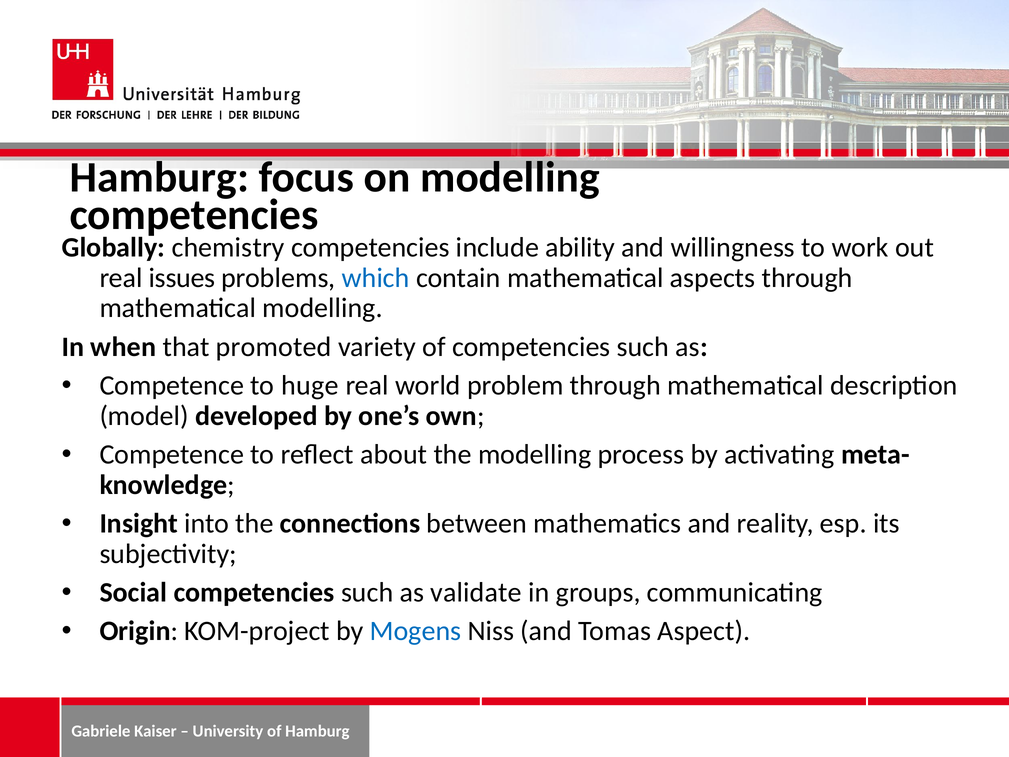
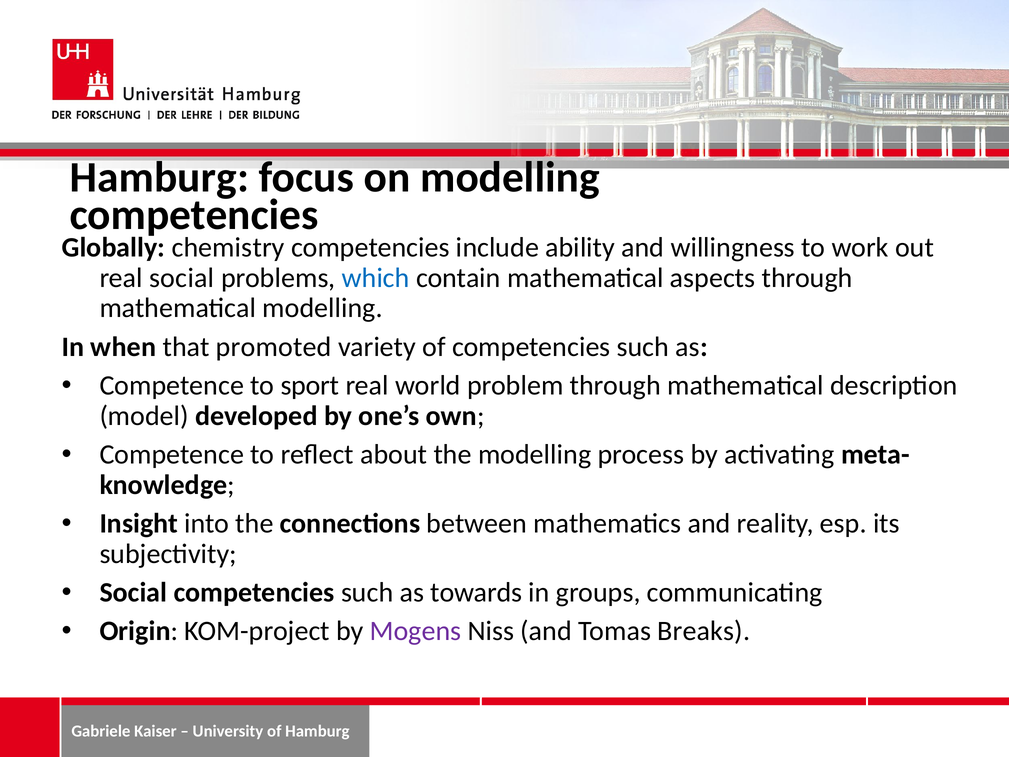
real issues: issues -> social (182, 278)
huge: huge -> sport (310, 385)
validate: validate -> towards (476, 592)
Mogens colour: blue -> purple (415, 631)
Aspect: Aspect -> Breaks (704, 631)
